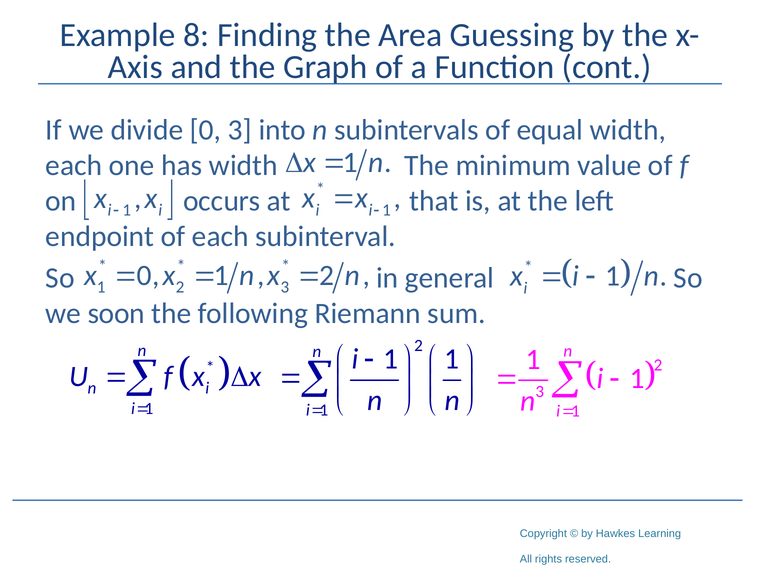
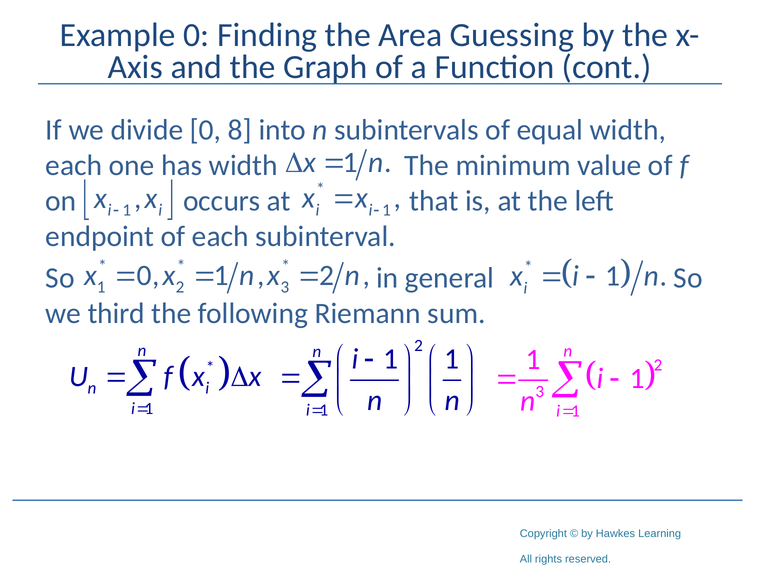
Example 8: 8 -> 0 (196, 35)
0 3: 3 -> 8 (240, 130)
soon: soon -> third (116, 313)
